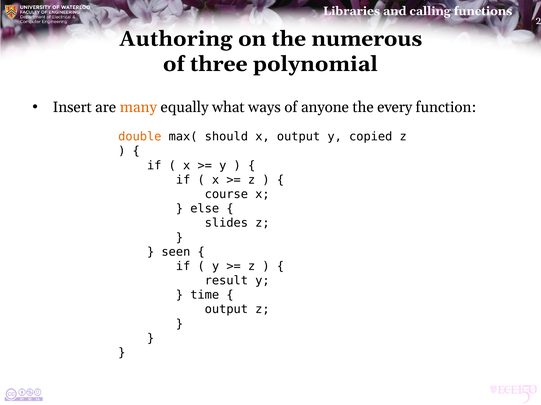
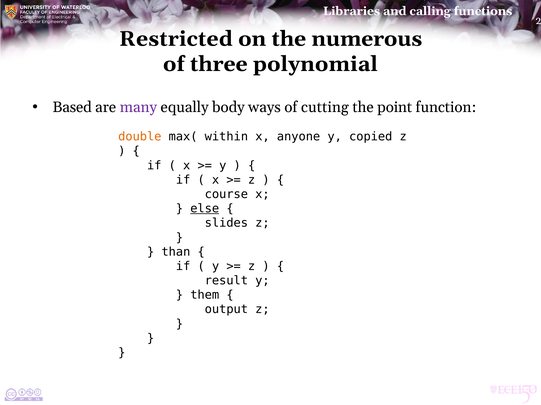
Authoring: Authoring -> Restricted (176, 39)
Insert: Insert -> Based (72, 107)
many colour: orange -> purple (138, 107)
what: what -> body (228, 107)
anyone: anyone -> cutting (325, 107)
every: every -> point (395, 107)
should: should -> within (226, 137)
x output: output -> anyone (299, 137)
else underline: none -> present (205, 209)
seen: seen -> than (176, 252)
time: time -> them (205, 296)
